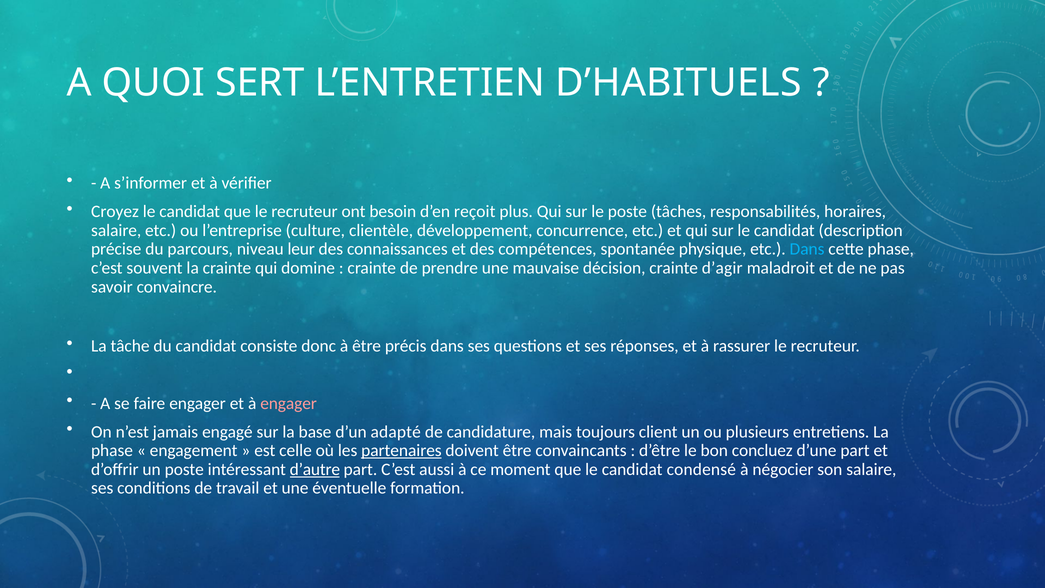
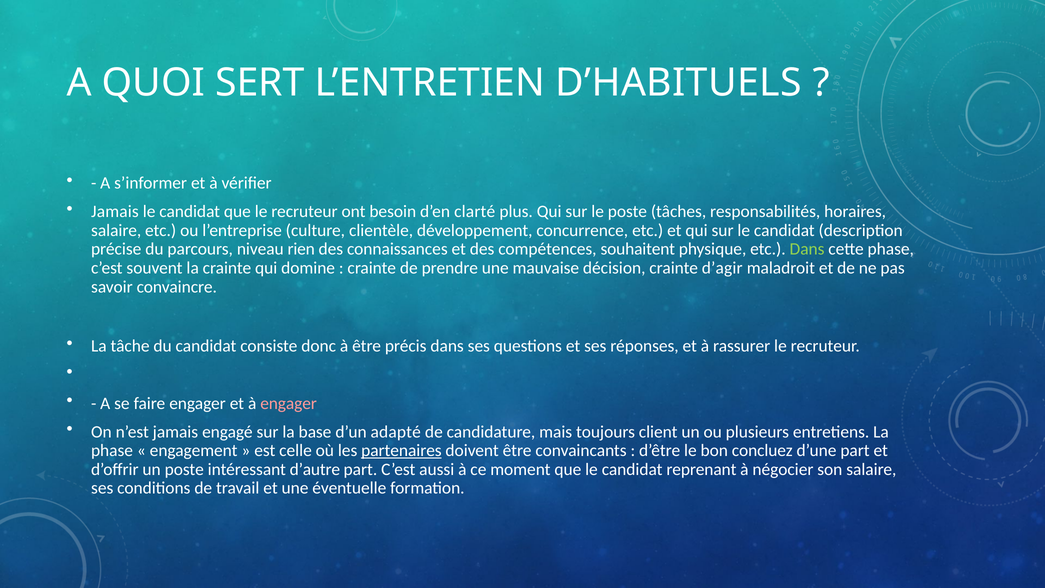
Croyez: Croyez -> Jamais (115, 212)
reçoit: reçoit -> clarté (475, 212)
leur: leur -> rien (301, 249)
spontanée: spontanée -> souhaitent (638, 249)
Dans colour: light blue -> light green (807, 249)
d’autre underline: present -> none (315, 469)
condensé: condensé -> reprenant (701, 469)
